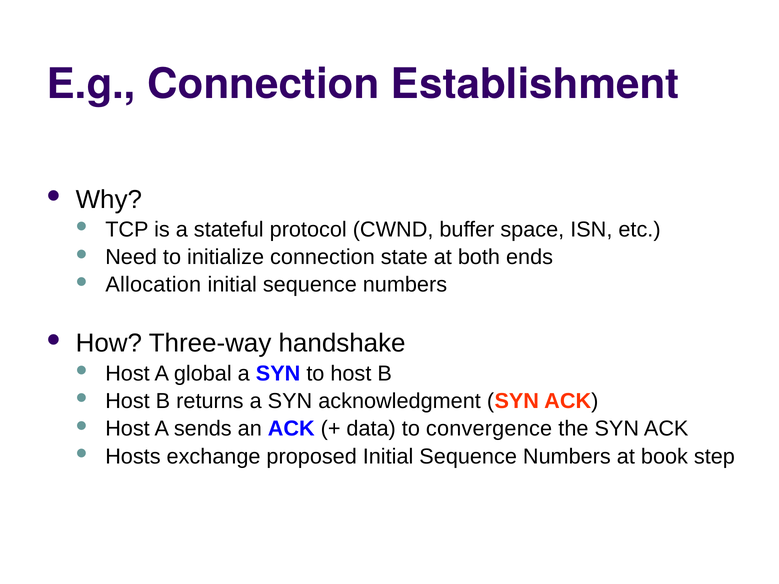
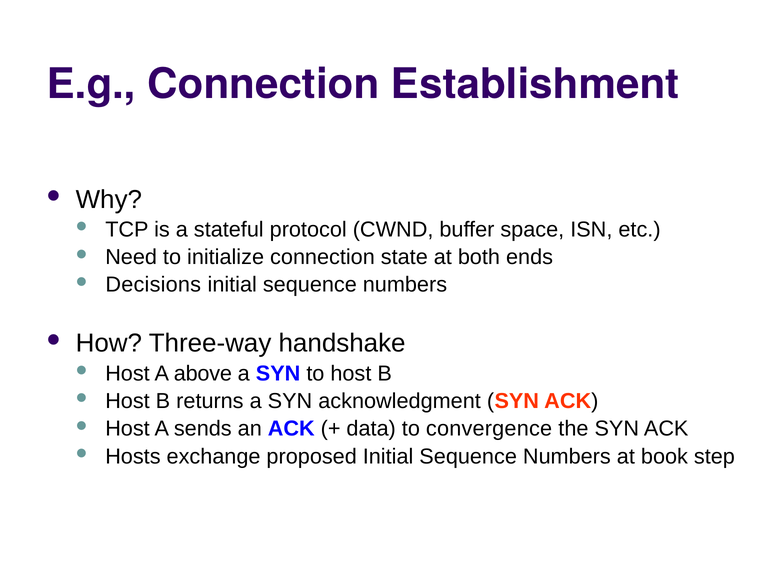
Allocation: Allocation -> Decisions (153, 285)
global: global -> above (203, 374)
